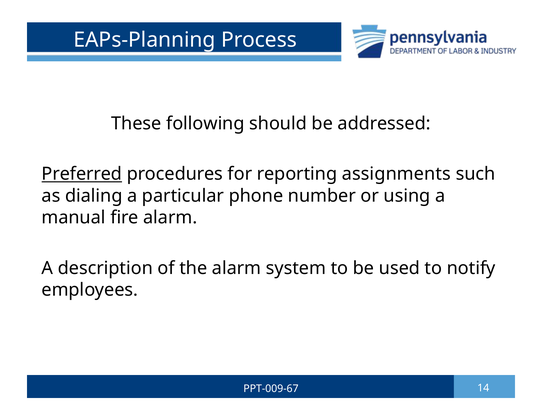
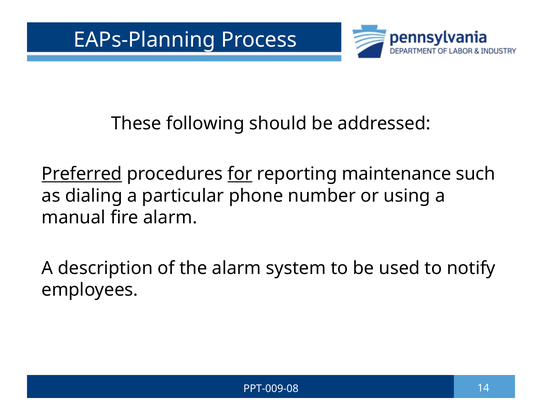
for underline: none -> present (240, 174)
assignments: assignments -> maintenance (397, 174)
PPT-009-67: PPT-009-67 -> PPT-009-08 (271, 388)
